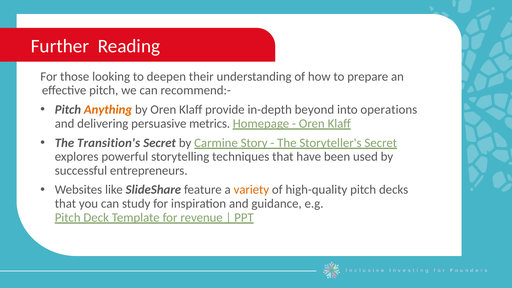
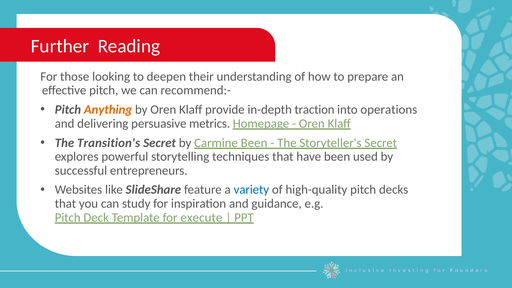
beyond: beyond -> traction (315, 109)
Carmine Story: Story -> Been (254, 143)
variety colour: orange -> blue (251, 190)
revenue: revenue -> execute (201, 218)
